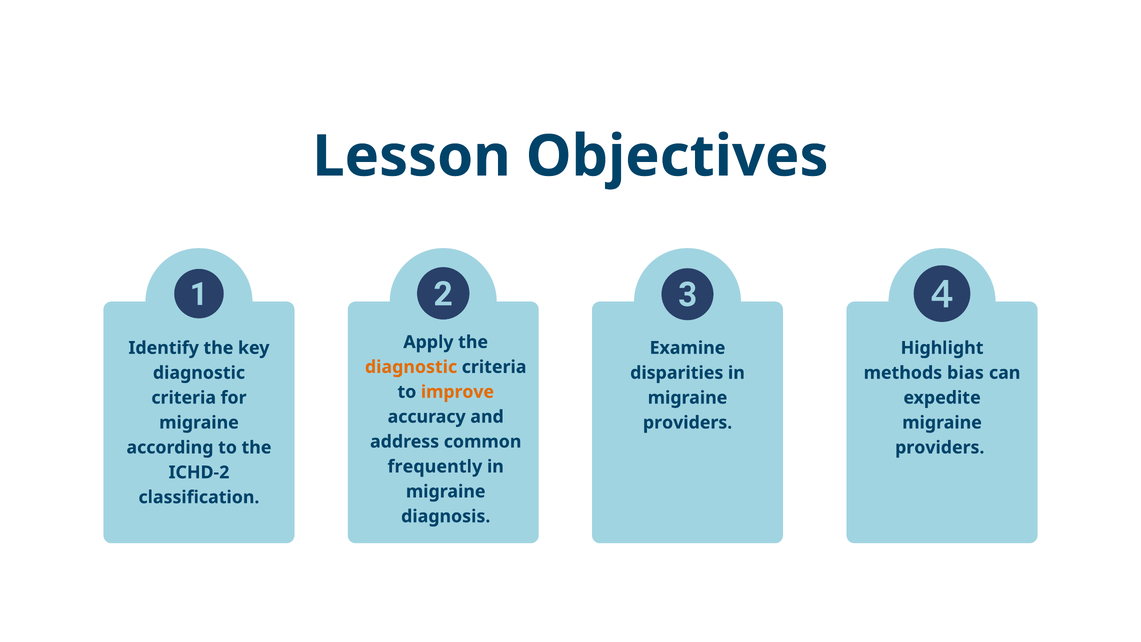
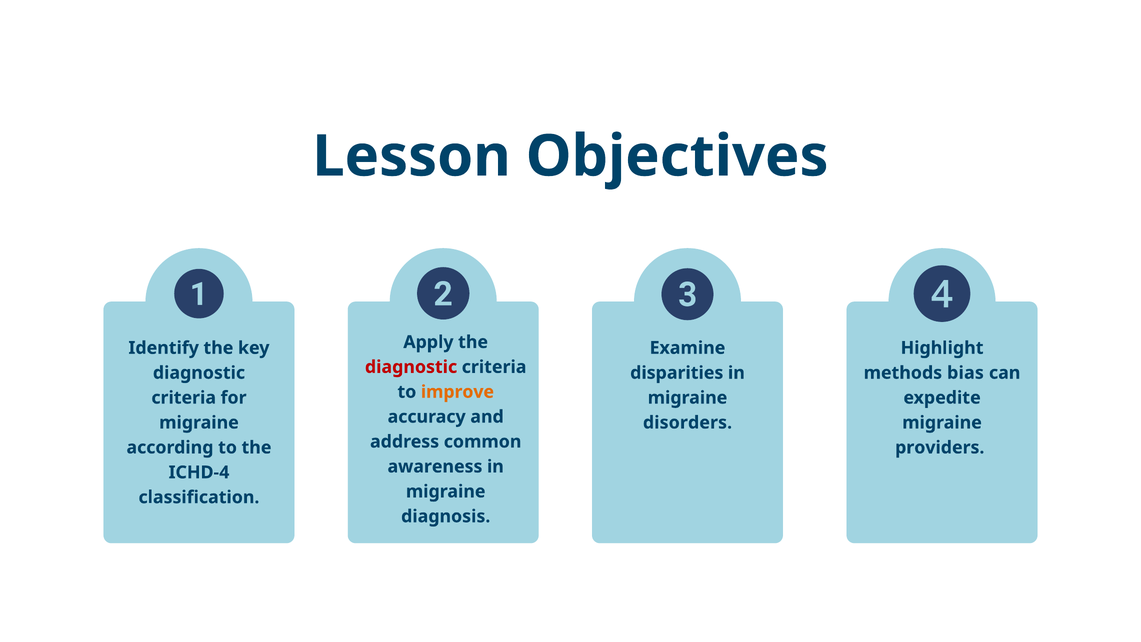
diagnostic colour: orange -> red (411, 367)
providers: providers -> disorders (687, 423)
frequently: frequently -> awareness (435, 466)
ICHD-2: ICHD-2 -> ICHD-4 (199, 472)
